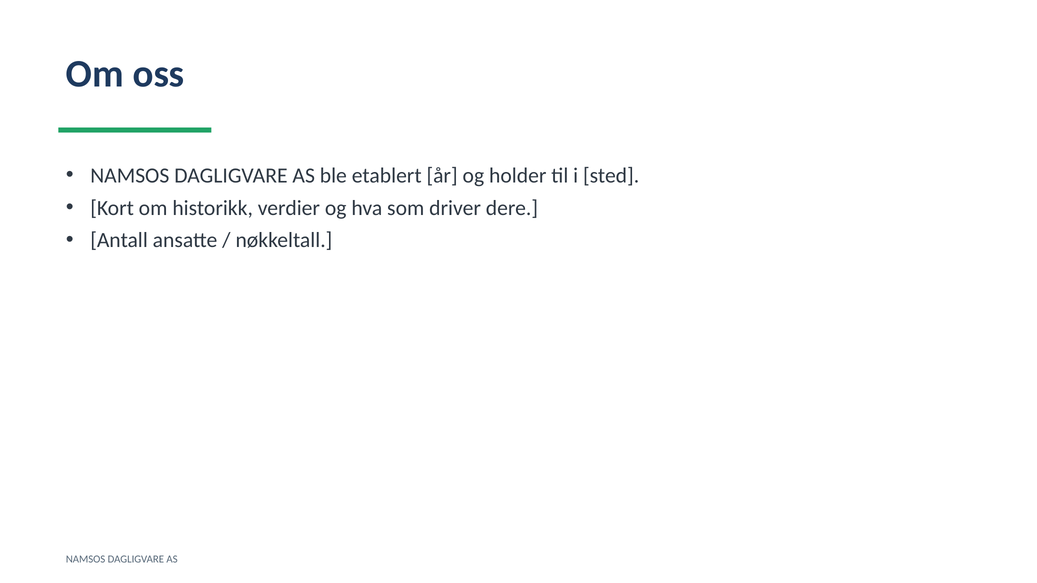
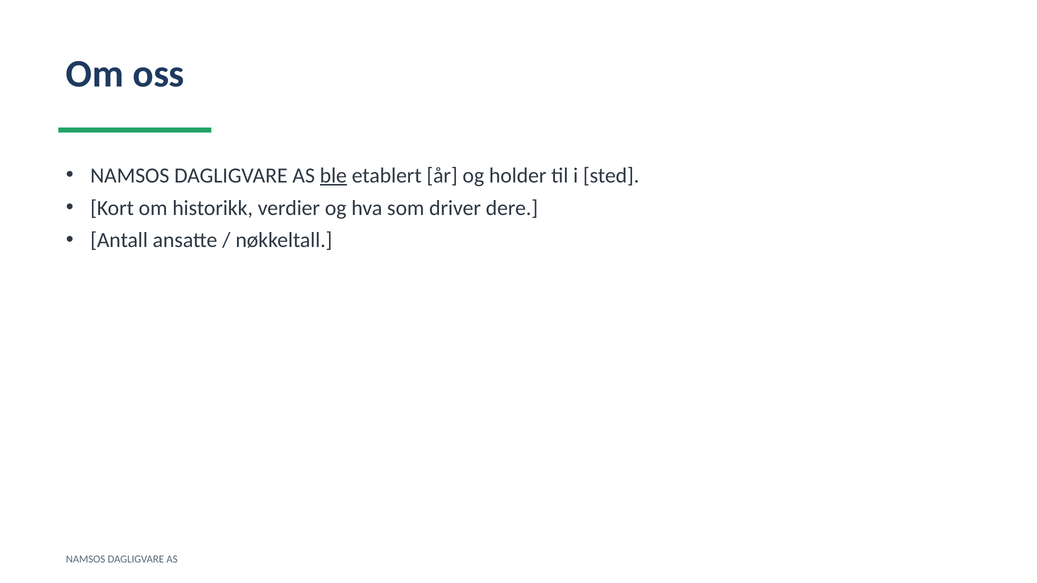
ble underline: none -> present (333, 176)
